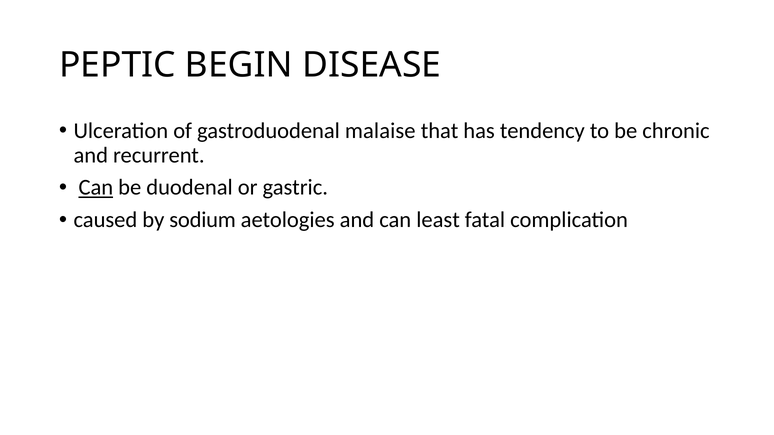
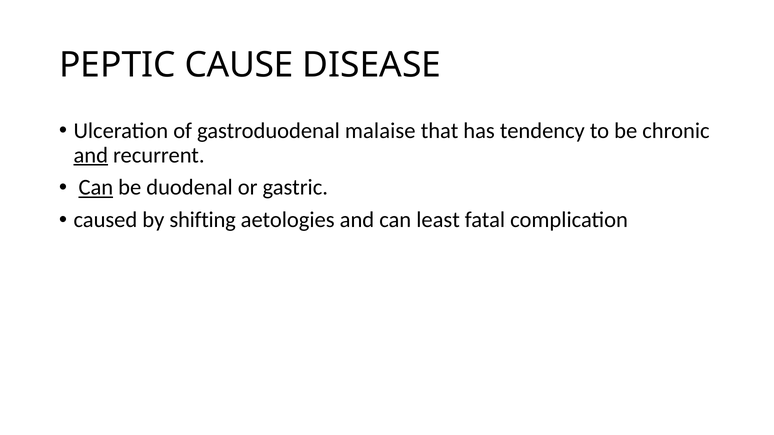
BEGIN: BEGIN -> CAUSE (239, 65)
and underline: none -> present (91, 155)
sodium: sodium -> shifting (203, 220)
